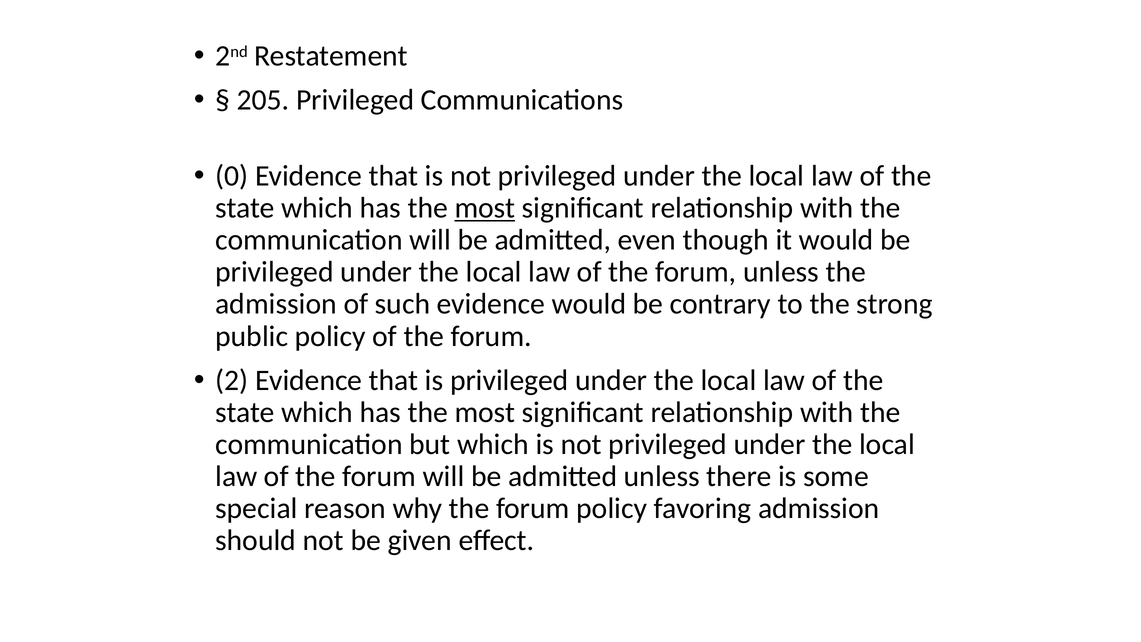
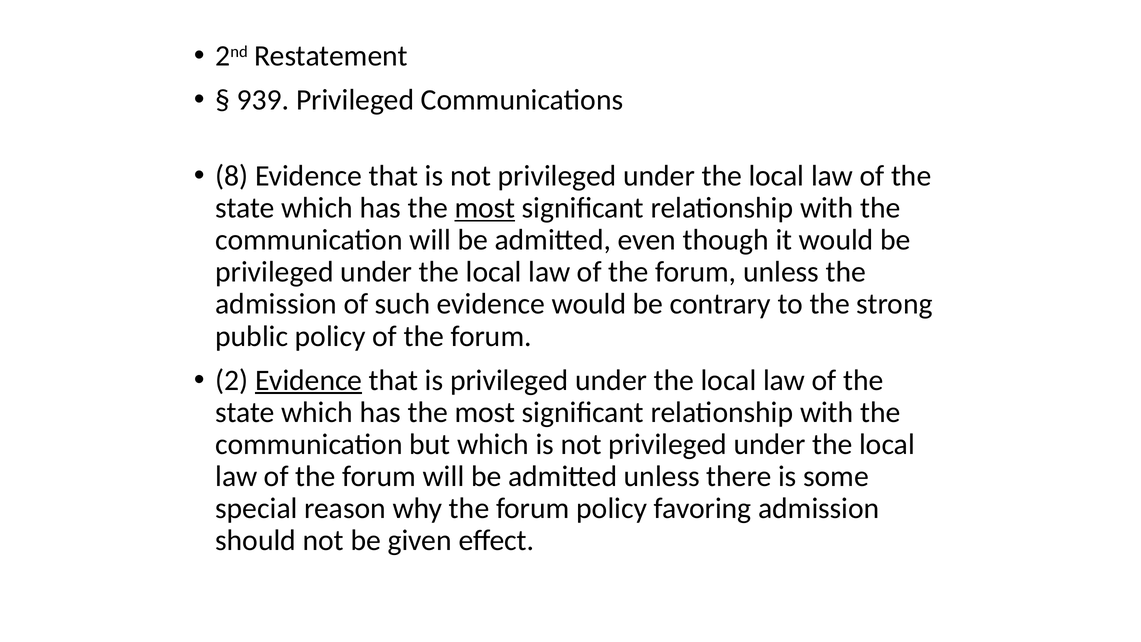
205: 205 -> 939 (263, 100)
0: 0 -> 8 (232, 176)
Evidence underline: none -> present (309, 380)
